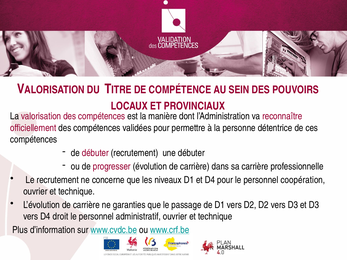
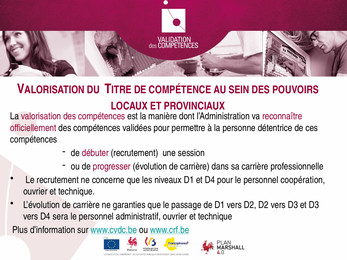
une débuter: débuter -> session (191, 153)
droit: droit -> sera (60, 217)
